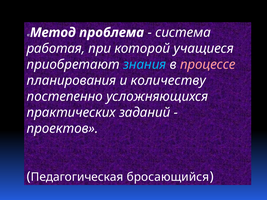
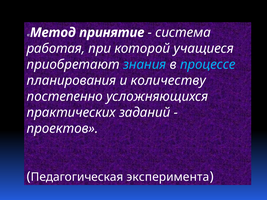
проблема: проблема -> принятие (112, 33)
процессе colour: pink -> light blue (208, 65)
бросающийся: бросающийся -> эксперимента (168, 177)
